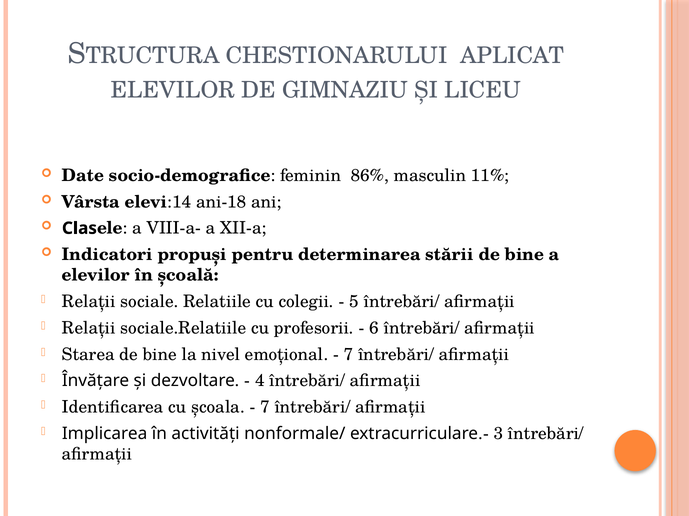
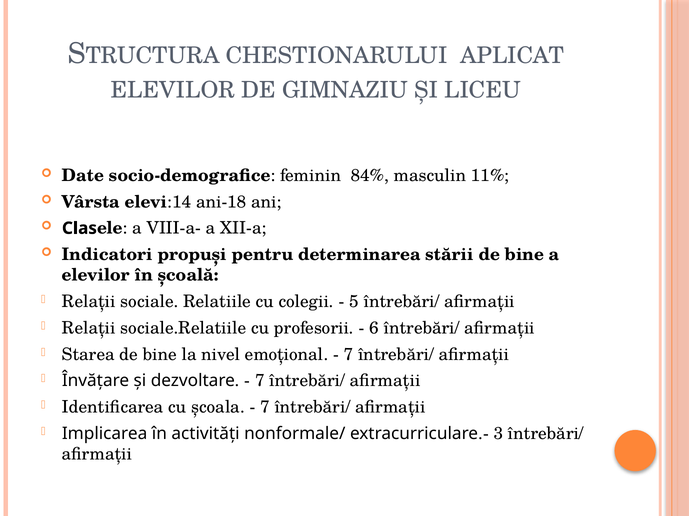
86%: 86% -> 84% (370, 176)
4: 4 -> 7 (260, 381)
